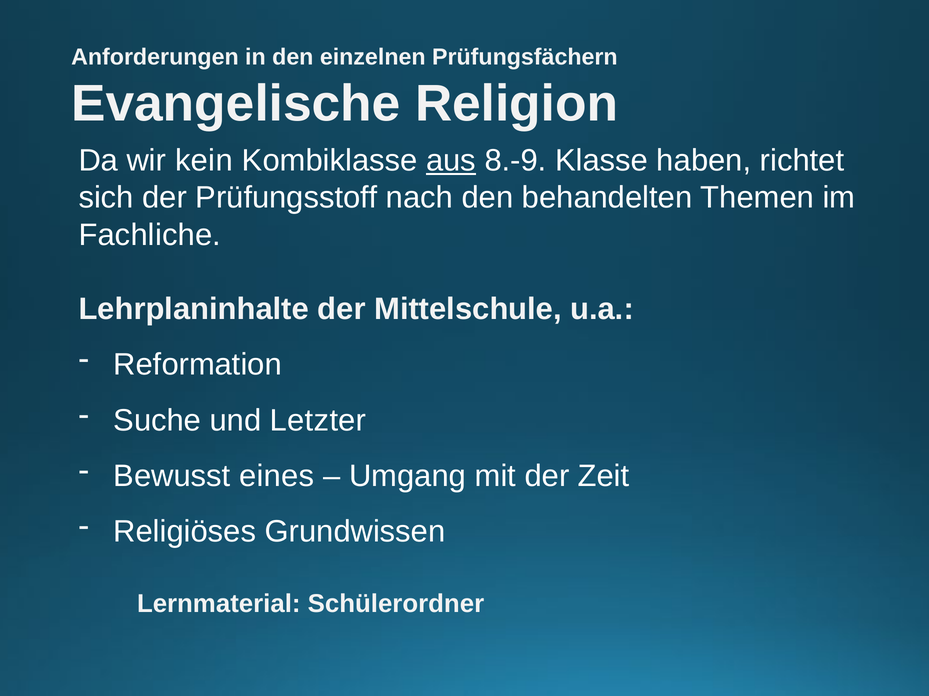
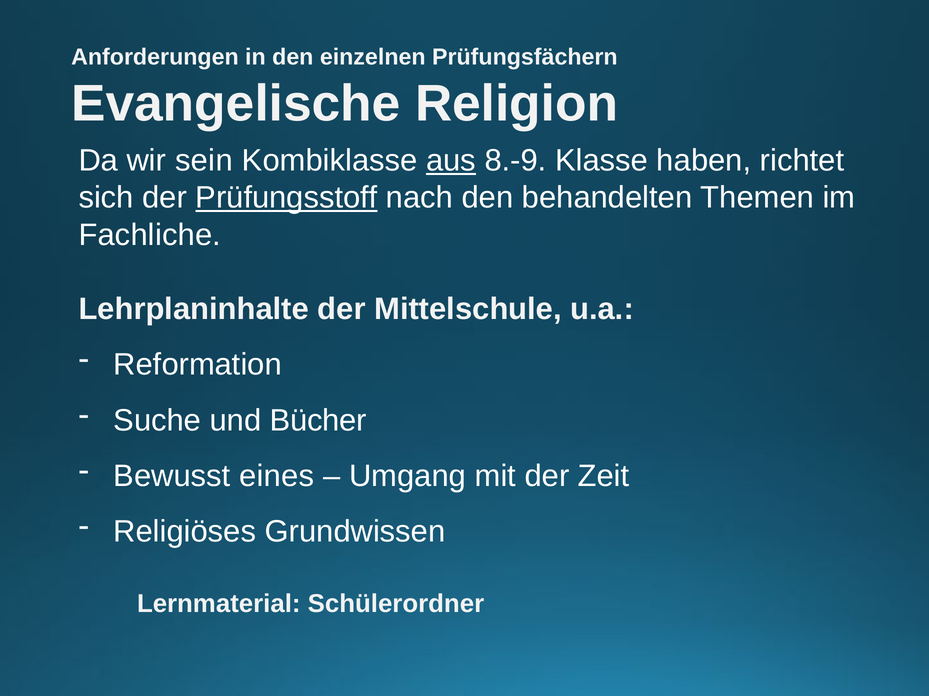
kein: kein -> sein (204, 161)
Prüfungsstoff underline: none -> present (286, 198)
Letzter: Letzter -> Bücher (318, 421)
